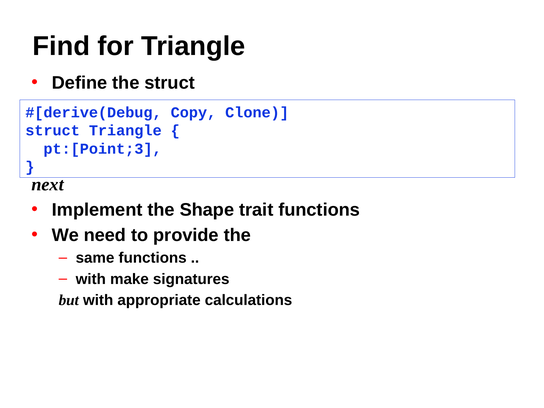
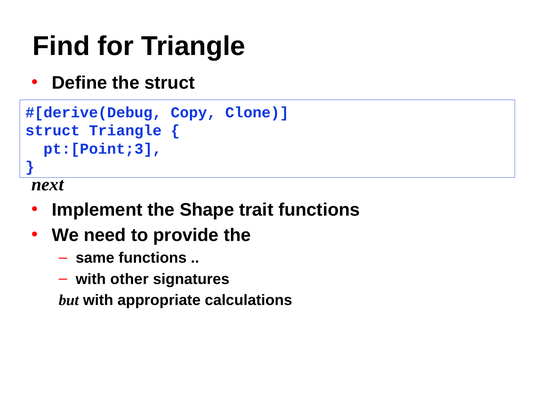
make: make -> other (129, 279)
